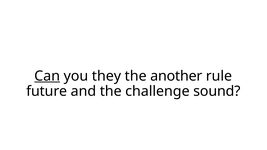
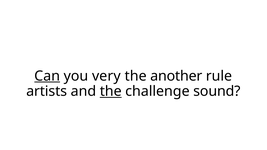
they: they -> very (106, 76)
future: future -> artists (47, 91)
the underline: none -> present (111, 91)
